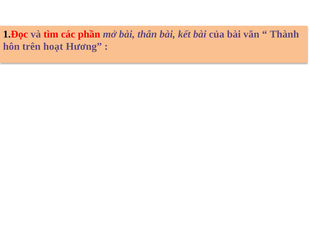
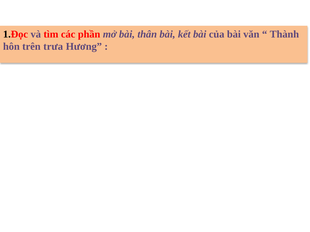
hoạt: hoạt -> trưa (53, 47)
